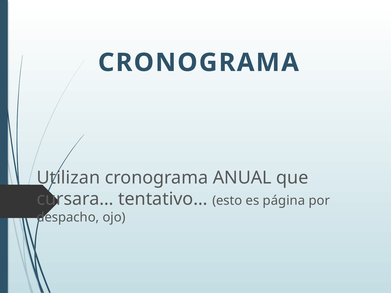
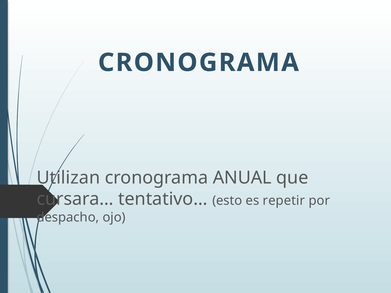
página: página -> repetir (284, 201)
